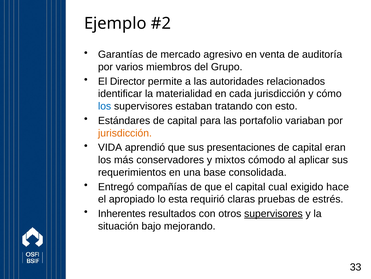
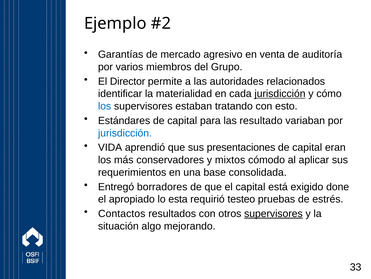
jurisdicción underline: none -> present (280, 94)
portafolio: portafolio -> resultado (261, 120)
jurisdicción colour: orange -> blue (125, 133)
compañías: compañías -> borradores (162, 186)
cual: cual -> está (278, 186)
hace: hace -> done (338, 186)
claras: claras -> testeo (241, 199)
Inherentes: Inherentes -> Contactos (122, 213)
bajo: bajo -> algo (151, 226)
